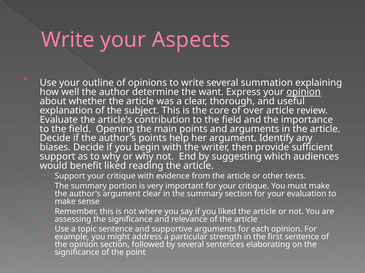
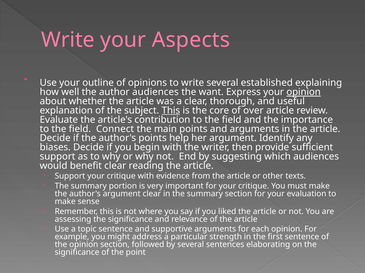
summation: summation -> established (267, 83)
author determine: determine -> audiences (155, 92)
This underline: none -> present (171, 111)
Opening: Opening -> Connect (115, 129)
benefit liked: liked -> clear (115, 166)
